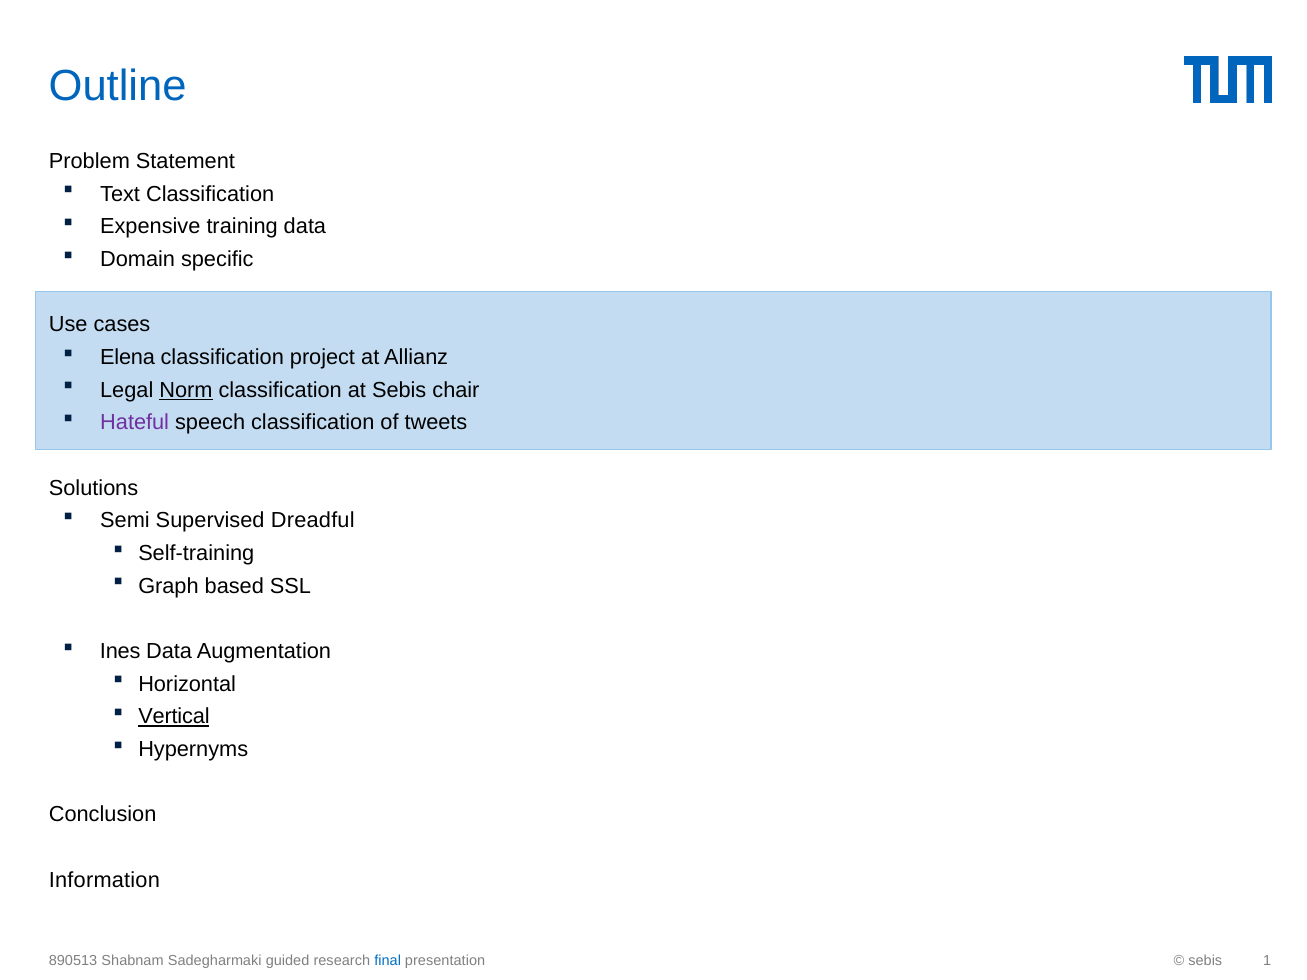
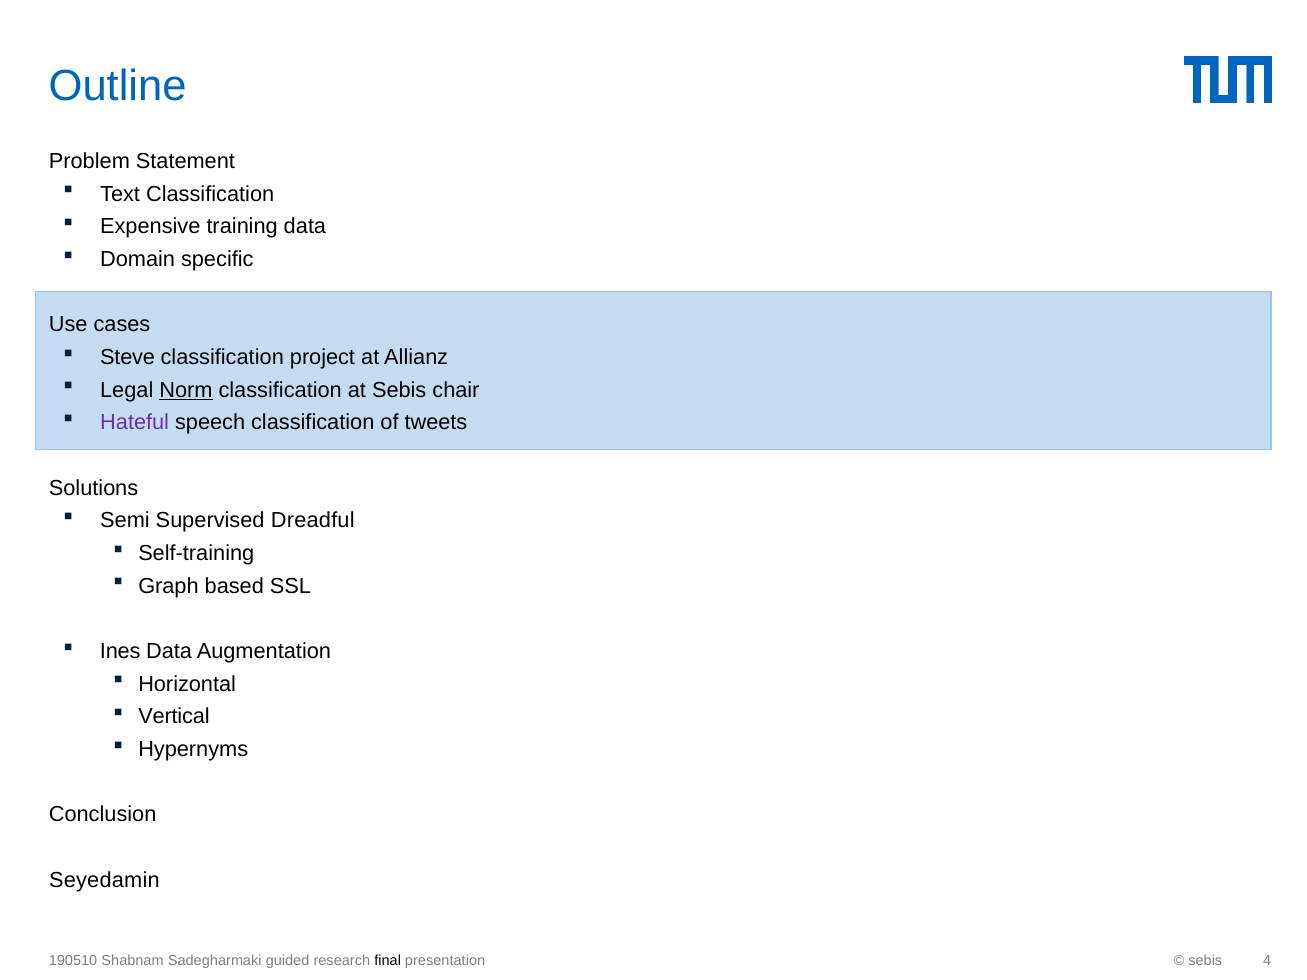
Elena: Elena -> Steve (128, 357)
Vertical underline: present -> none (174, 717)
Information: Information -> Seyedamin (104, 880)
890513: 890513 -> 190510 (73, 961)
final colour: blue -> black (388, 961)
1: 1 -> 4 (1267, 961)
